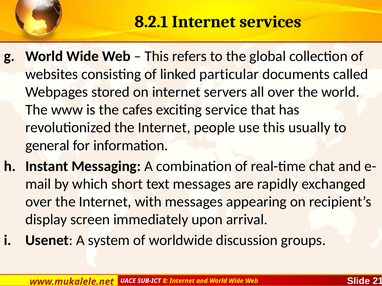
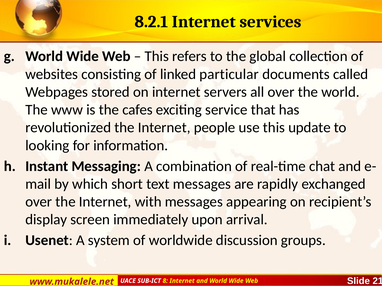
usually: usually -> update (309, 128)
general: general -> looking (47, 146)
